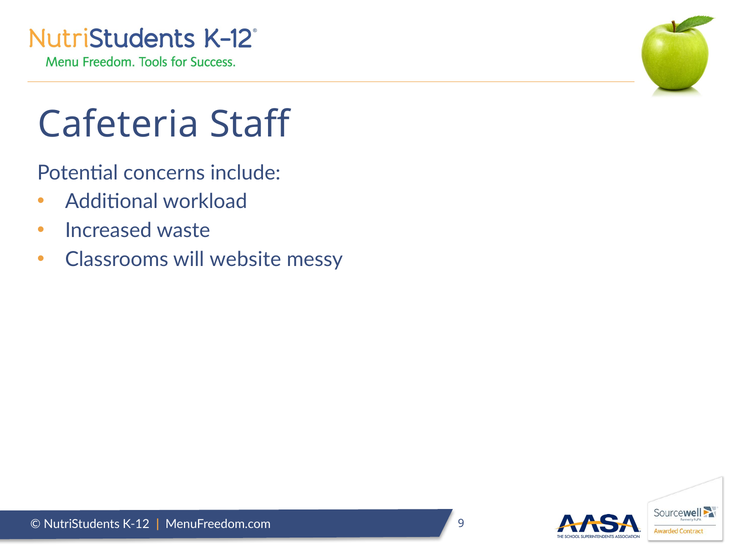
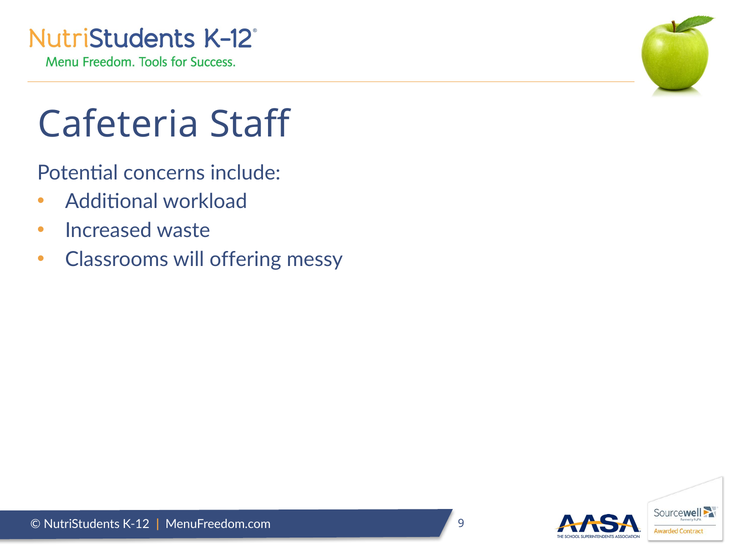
website: website -> offering (245, 260)
